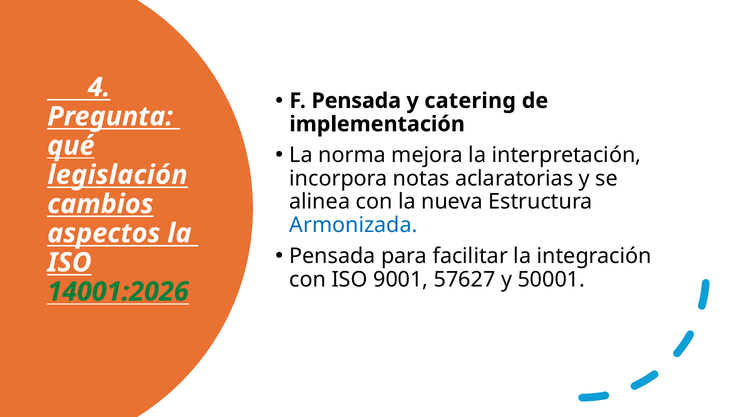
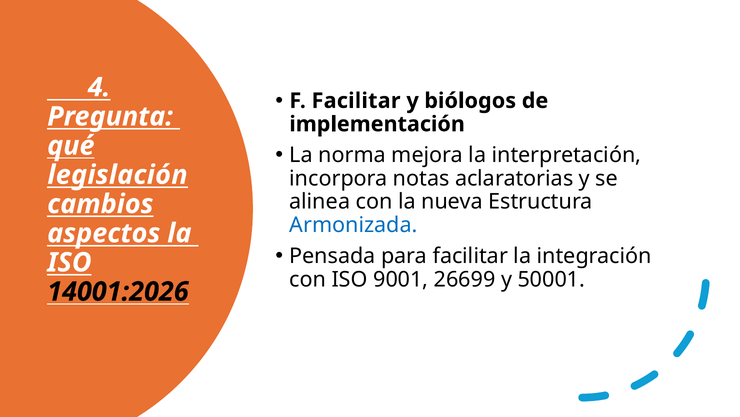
F Pensada: Pensada -> Facilitar (356, 101)
catering: catering -> biólogos (470, 101)
57627: 57627 -> 26699 (465, 279)
14001:2026 colour: green -> black (118, 291)
